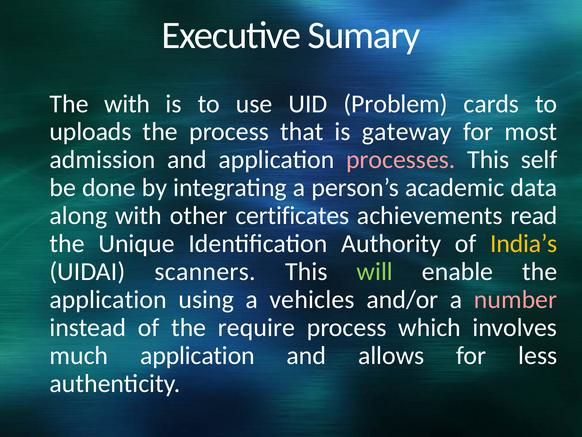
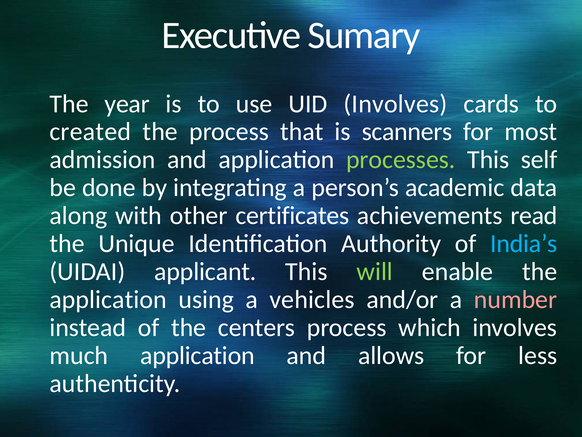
The with: with -> year (127, 104)
UID Problem: Problem -> Involves (395, 104)
uploads: uploads -> created (90, 132)
gateway: gateway -> scanners (407, 132)
processes colour: pink -> light green (401, 160)
India’s colour: yellow -> light blue (524, 243)
scanners: scanners -> applicant (205, 271)
require: require -> centers (256, 327)
